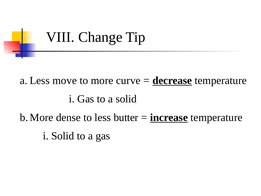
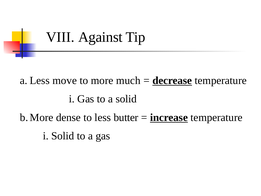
Change: Change -> Against (100, 37)
curve: curve -> much (128, 80)
